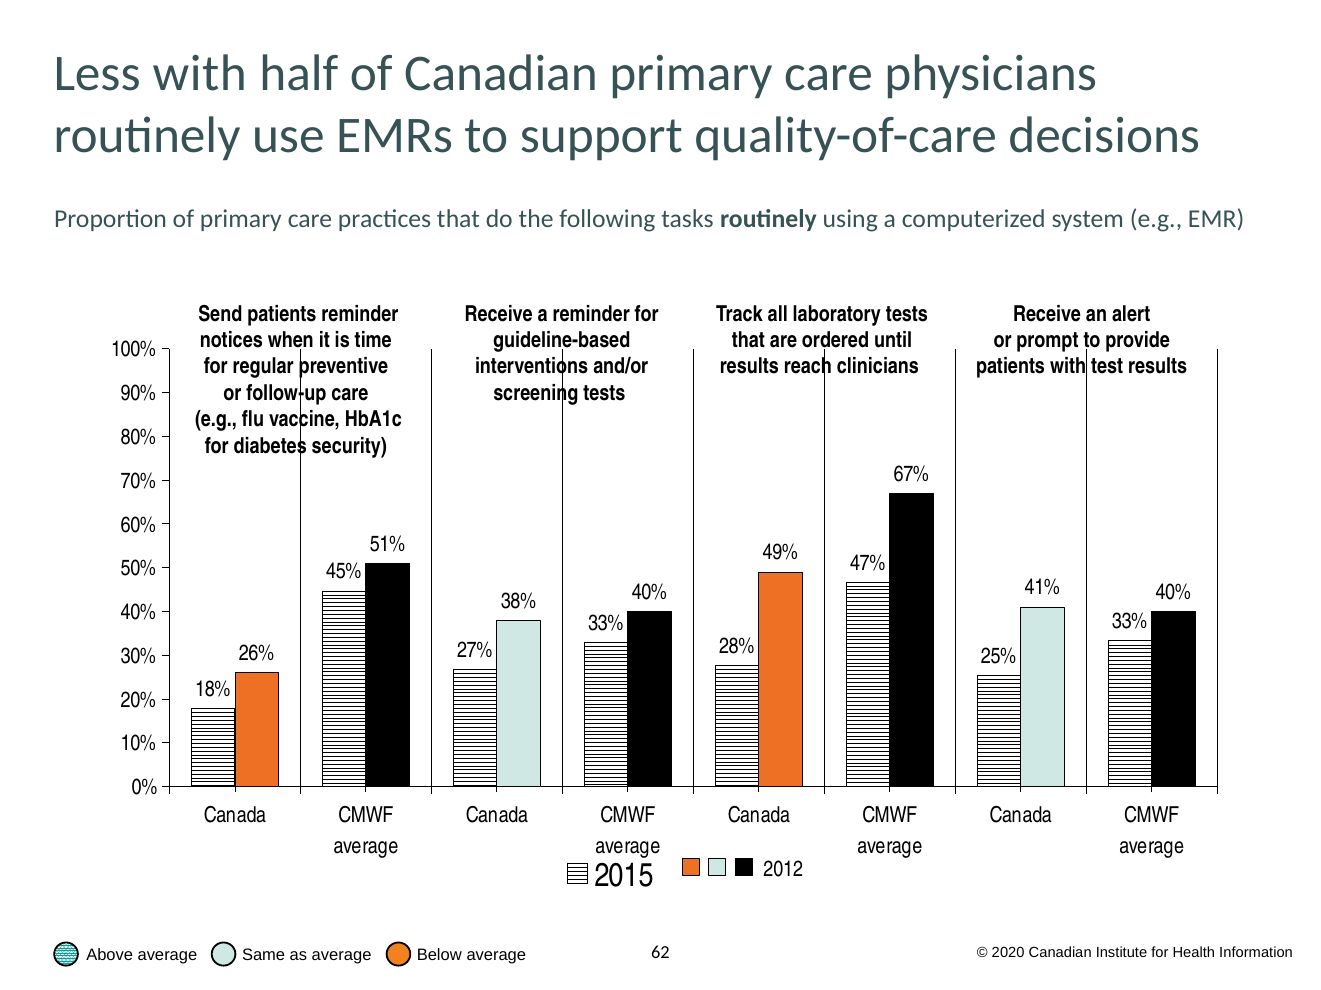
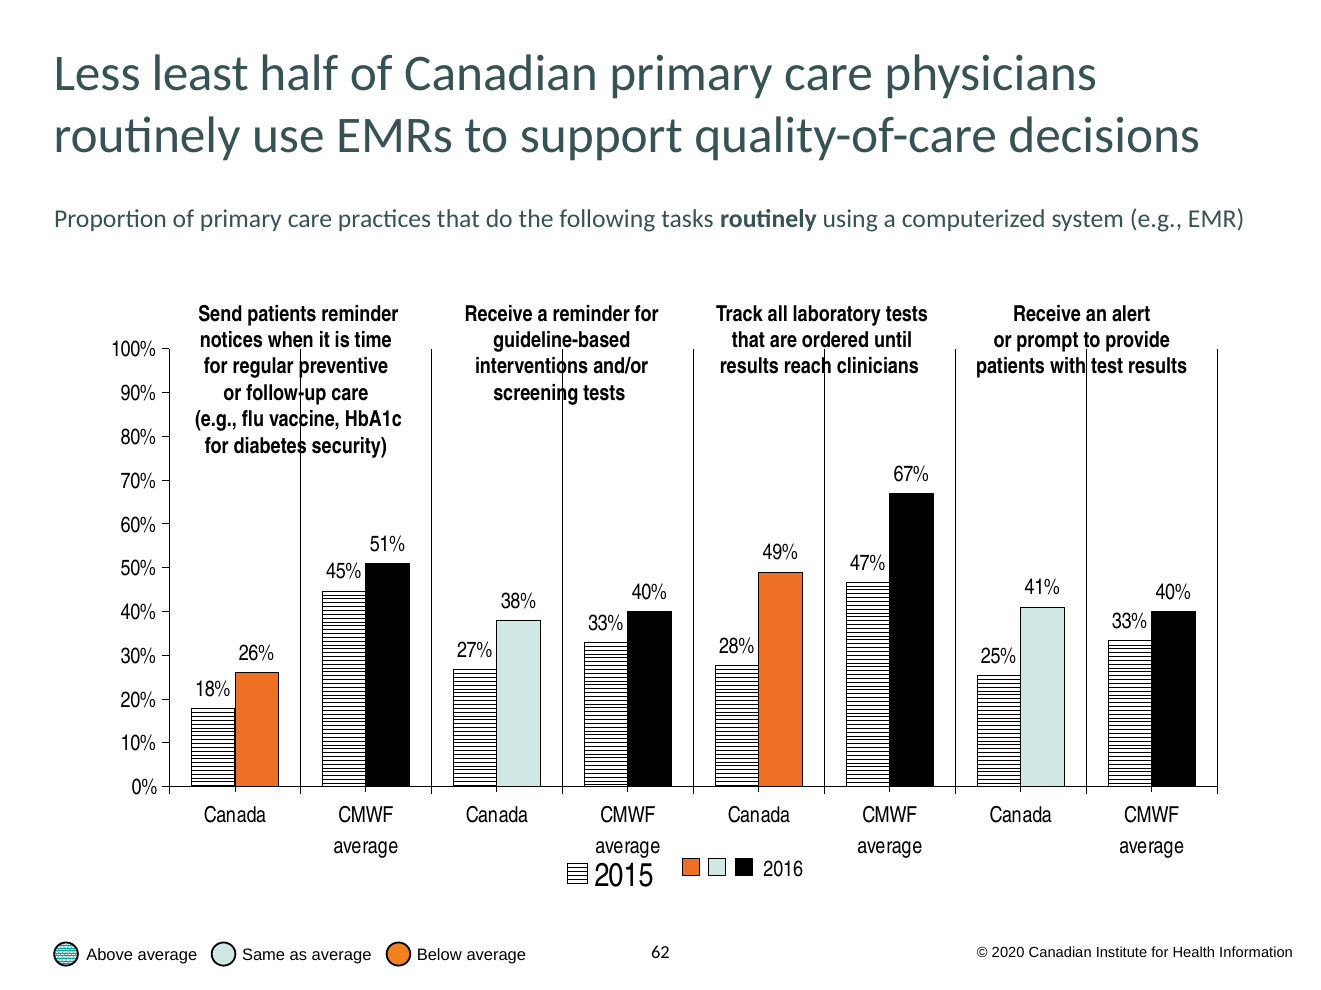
Less with: with -> least (200, 74)
2012: 2012 -> 2016 (783, 870)
